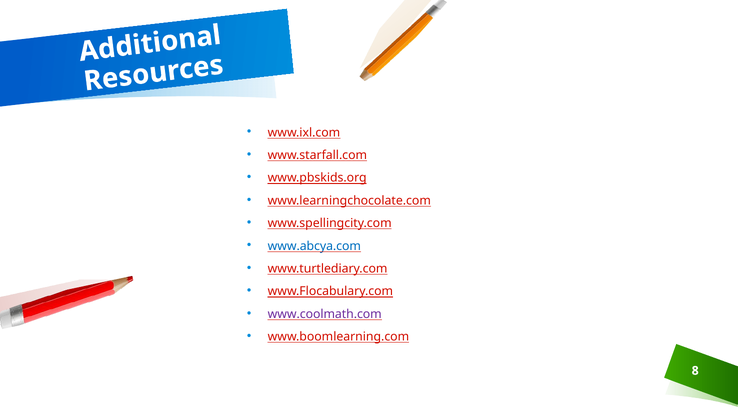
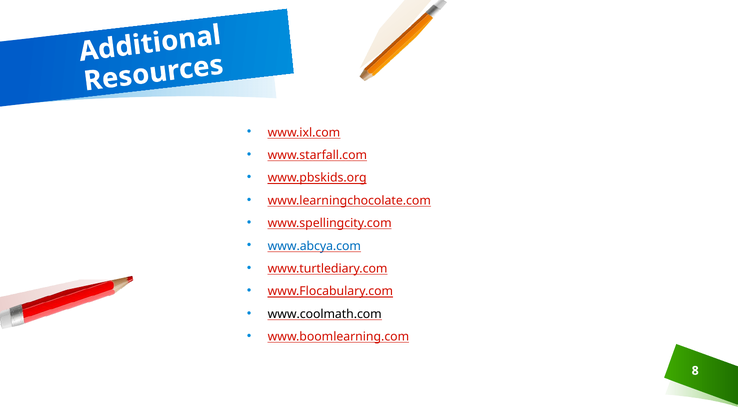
www.coolmath.com colour: purple -> black (325, 314)
